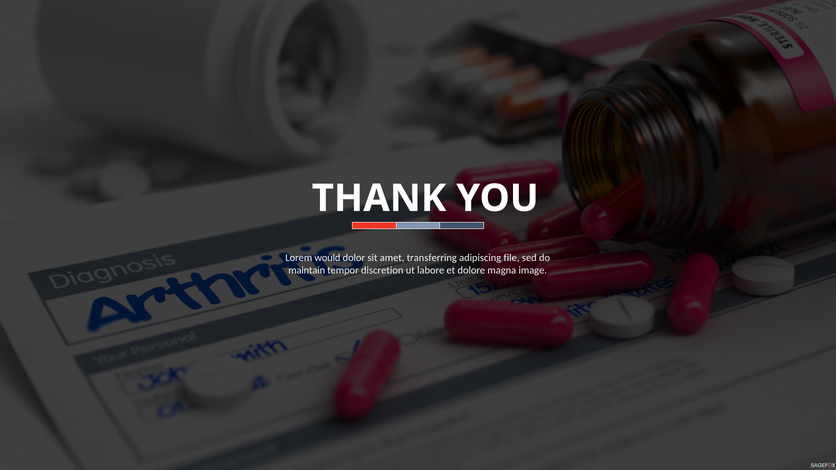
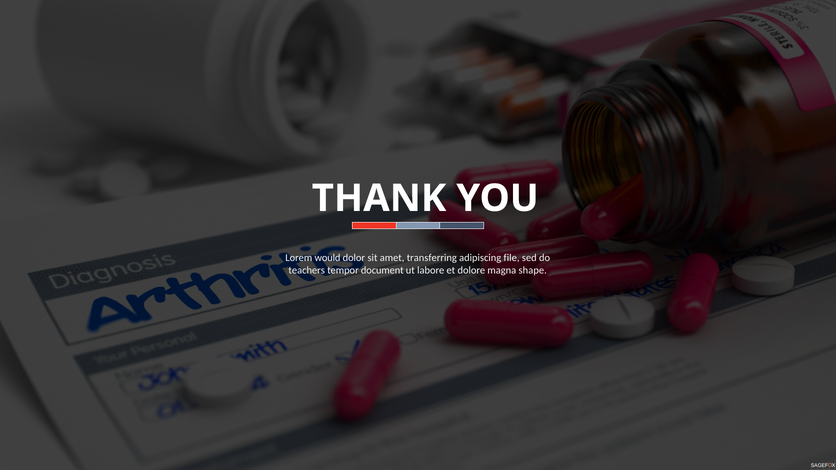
maintain: maintain -> teachers (307, 271)
discretion: discretion -> document (382, 271)
image: image -> shape (533, 271)
